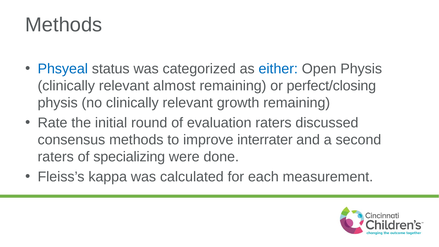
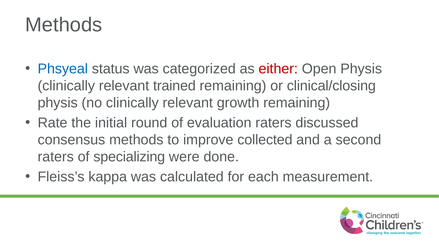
either colour: blue -> red (278, 69)
almost: almost -> trained (174, 86)
perfect/closing: perfect/closing -> clinical/closing (331, 86)
interrater: interrater -> collected (265, 140)
